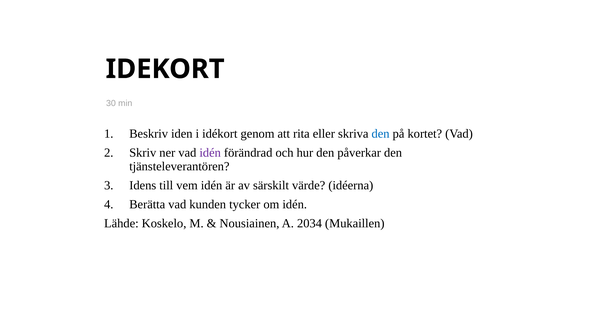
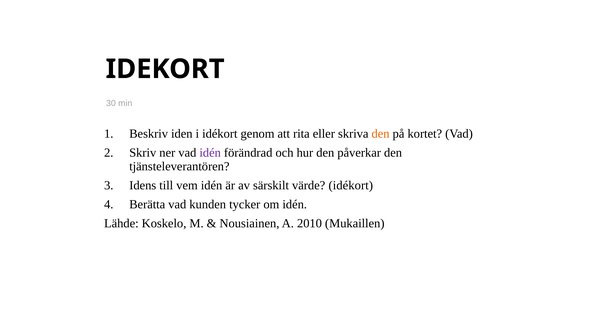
den colour: blue -> orange (381, 134)
värde idéerna: idéerna -> idékort (351, 185)
2034: 2034 -> 2010 (309, 223)
